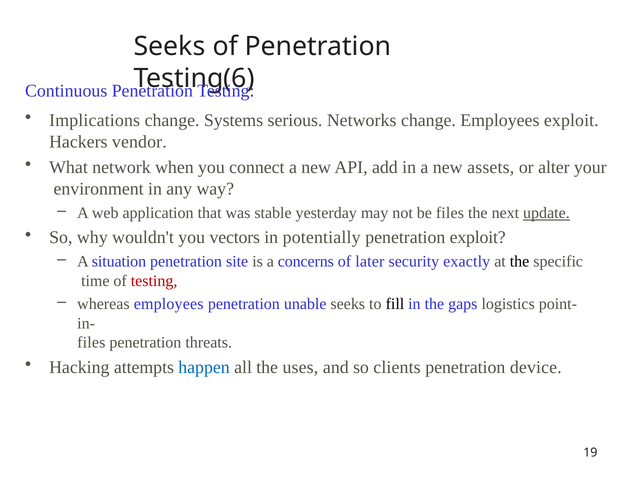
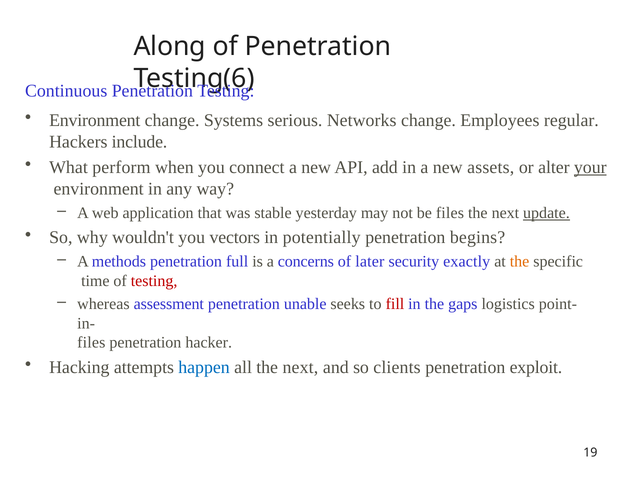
Seeks: Seeks -> Along (170, 47)
Implications: Implications -> Environment (95, 120)
Employees exploit: exploit -> regular (571, 120)
vendor: vendor -> include (140, 142)
network: network -> perform (121, 167)
your underline: none -> present (590, 167)
penetration exploit: exploit -> begins (478, 237)
situation: situation -> methods (119, 262)
site: site -> full (237, 262)
the colour: black -> orange (520, 262)
whereas employees: employees -> assessment (169, 304)
fill colour: black -> red (395, 304)
threats: threats -> hacker (209, 342)
all the uses: uses -> next (300, 367)
device: device -> exploit (536, 367)
